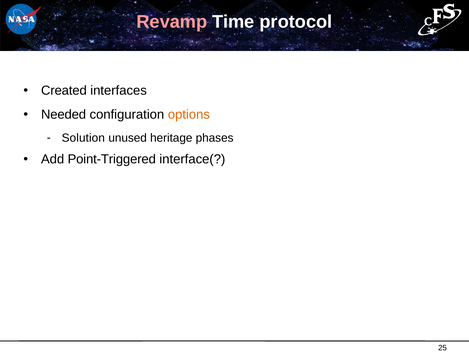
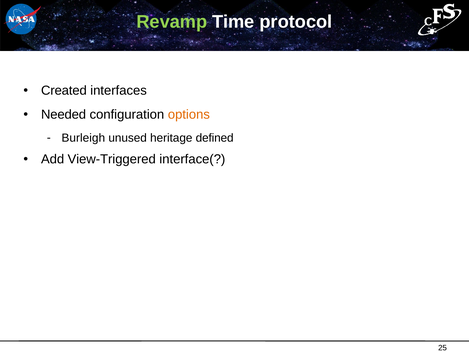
Revamp colour: pink -> light green (172, 22)
Solution: Solution -> Burleigh (83, 138)
phases: phases -> defined (215, 138)
Point-Triggered: Point-Triggered -> View-Triggered (112, 159)
